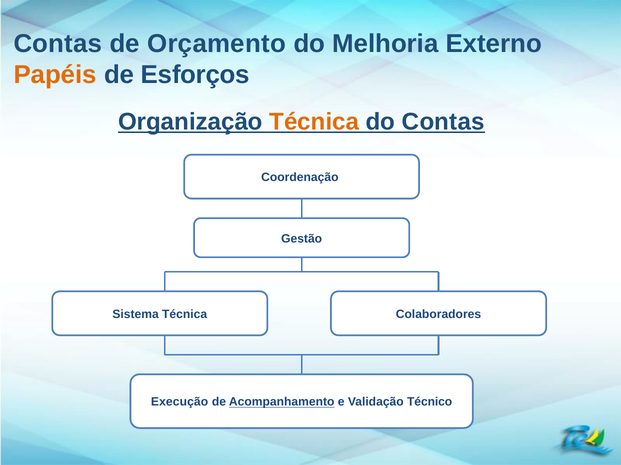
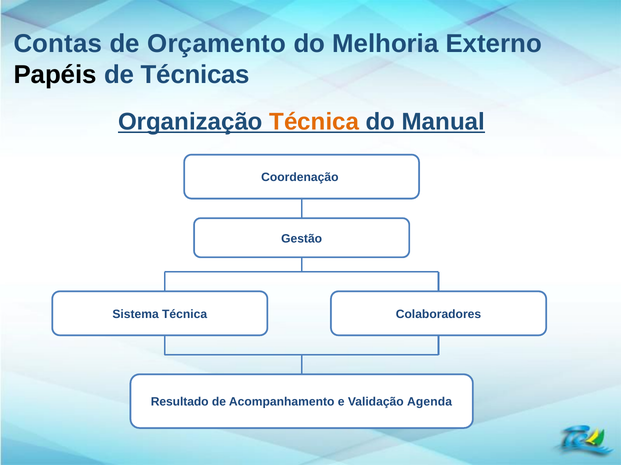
Papéis colour: orange -> black (55, 75)
Esforços: Esforços -> Técnicas (195, 75)
do Contas: Contas -> Manual (443, 122)
Execução: Execução -> Resultado (180, 403)
Acompanhamento underline: present -> none (282, 403)
Técnico: Técnico -> Agenda (430, 403)
